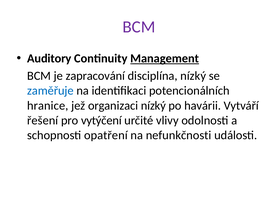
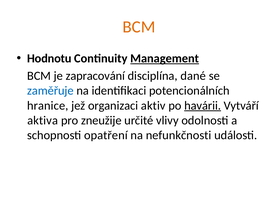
BCM colour: purple -> orange (139, 27)
Auditory: Auditory -> Hodnotu (49, 58)
disciplína nízký: nízký -> dané (193, 76)
organizaci nízký: nízký -> aktiv (153, 105)
havárii underline: none -> present (203, 105)
řešení: řešení -> aktiva (43, 120)
vytýčení: vytýčení -> zneužije (101, 120)
